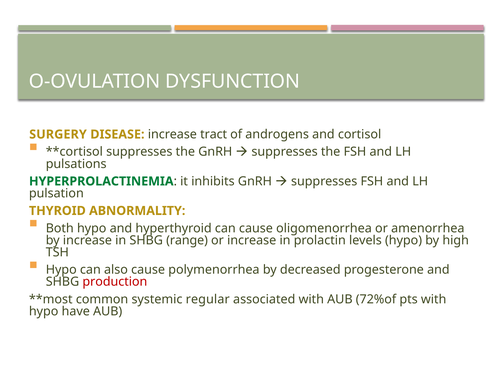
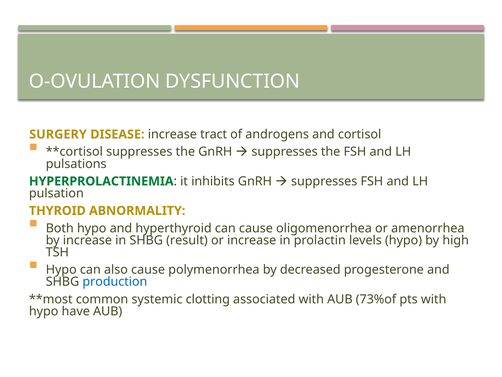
range: range -> result (187, 240)
production colour: red -> blue (115, 281)
regular: regular -> clotting (208, 299)
72%of: 72%of -> 73%of (376, 299)
